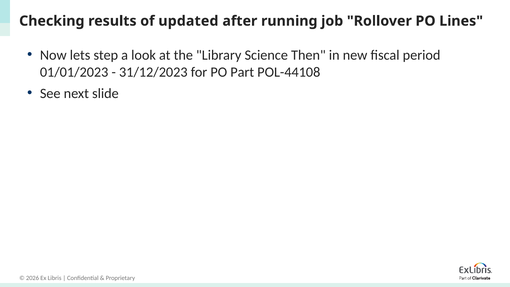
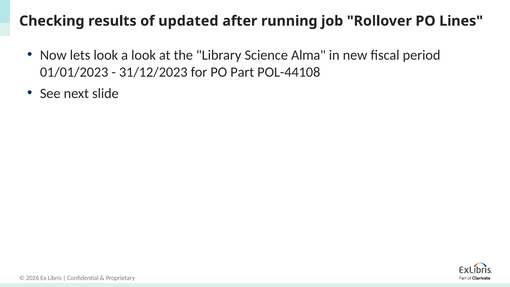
lets step: step -> look (106, 55)
Then: Then -> Alma (308, 55)
